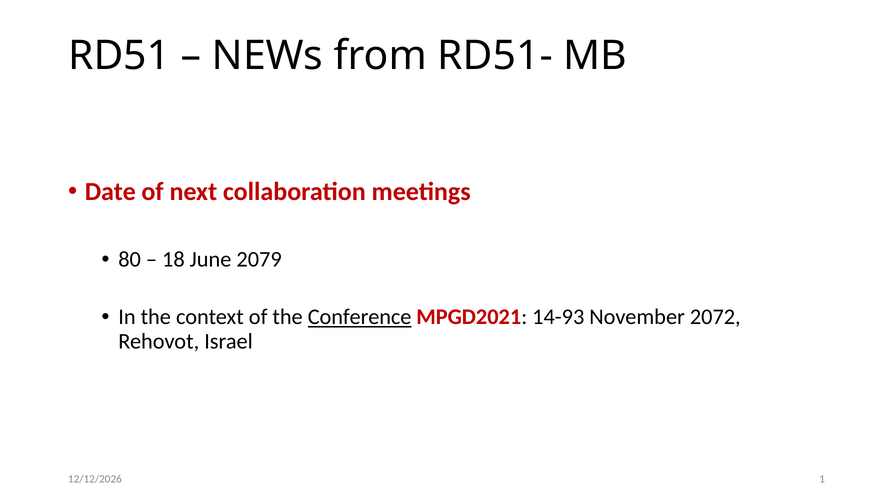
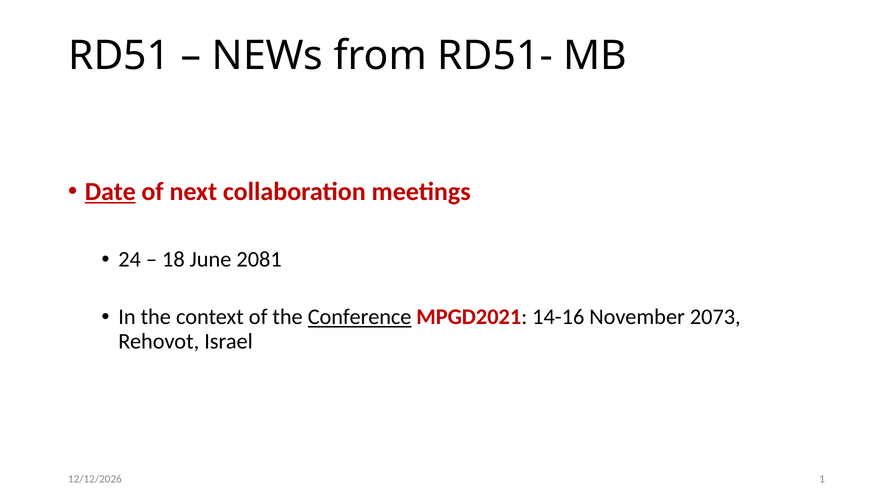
Date underline: none -> present (110, 192)
80: 80 -> 24 (130, 260)
2079: 2079 -> 2081 (259, 260)
14-93: 14-93 -> 14-16 (558, 317)
2072: 2072 -> 2073 (715, 317)
